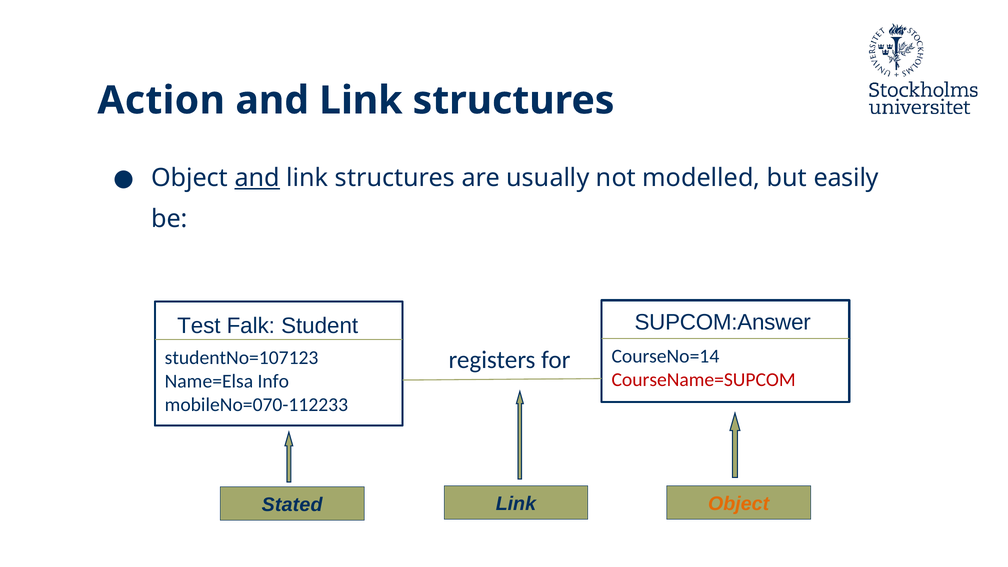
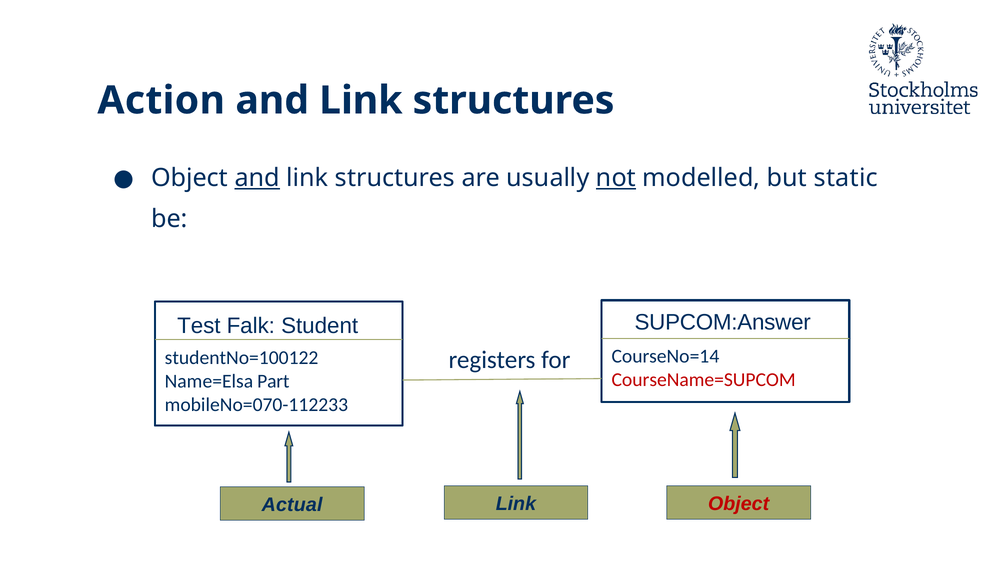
not underline: none -> present (616, 178)
easily: easily -> static (846, 178)
studentNo=107123: studentNo=107123 -> studentNo=100122 (242, 358)
Info: Info -> Part (273, 381)
Object colour: orange -> red (739, 504)
Stated: Stated -> Actual (292, 505)
